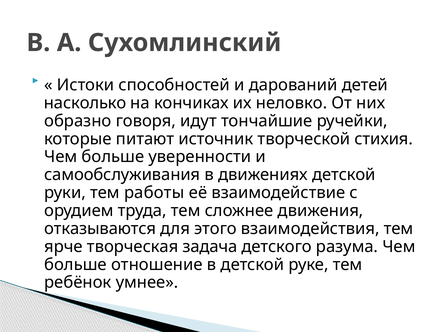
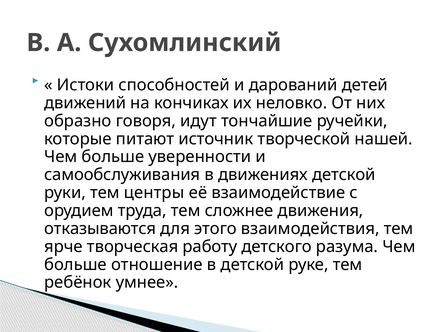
насколько: насколько -> движений (85, 103)
стихия: стихия -> нашей (384, 139)
работы: работы -> центры (154, 193)
задача: задача -> работу (210, 247)
